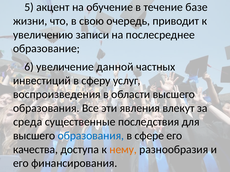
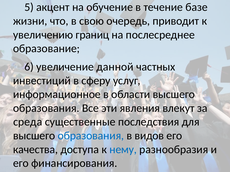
записи: записи -> границ (92, 35)
воспроизведения: воспроизведения -> информационное (57, 95)
сфере: сфере -> видов (149, 136)
нему colour: orange -> blue (123, 150)
